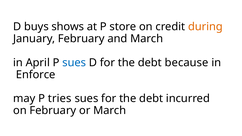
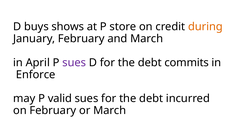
sues colour: blue -> purple (74, 63)
because: because -> commits (187, 63)
tries: tries -> valid (60, 99)
